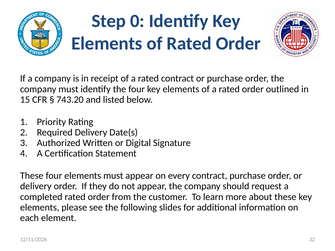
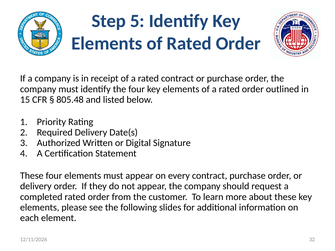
0: 0 -> 5 (137, 21)
743.20: 743.20 -> 805.48 (70, 100)
